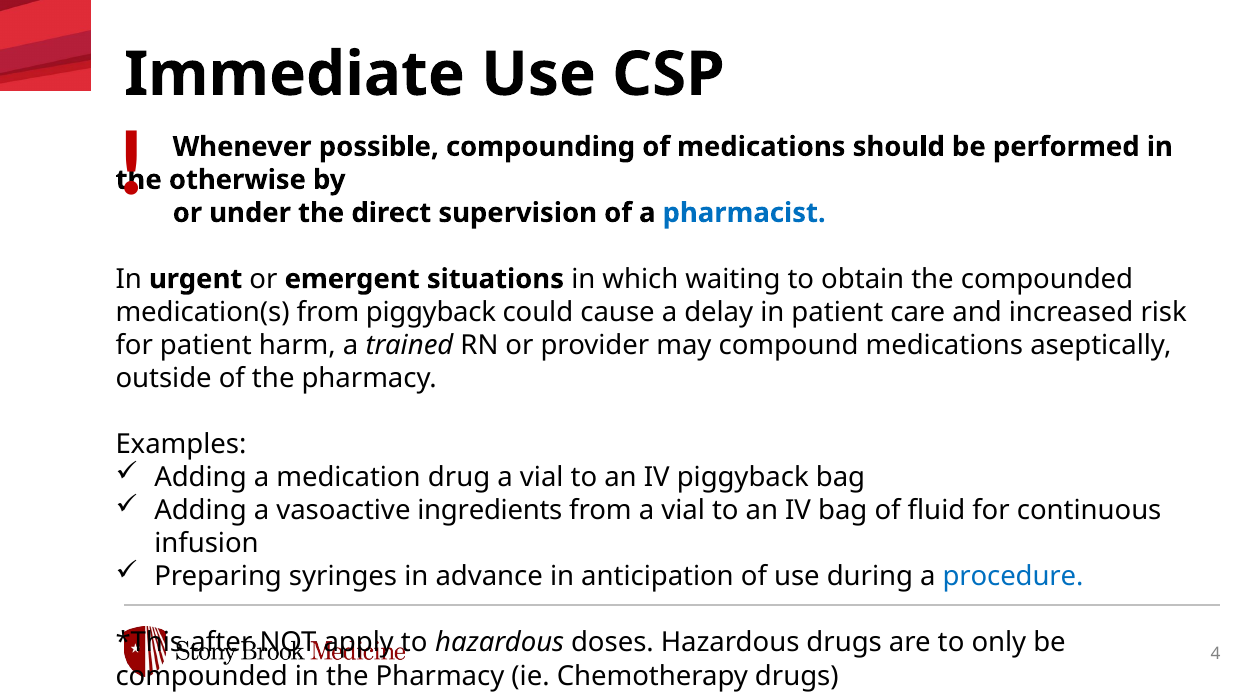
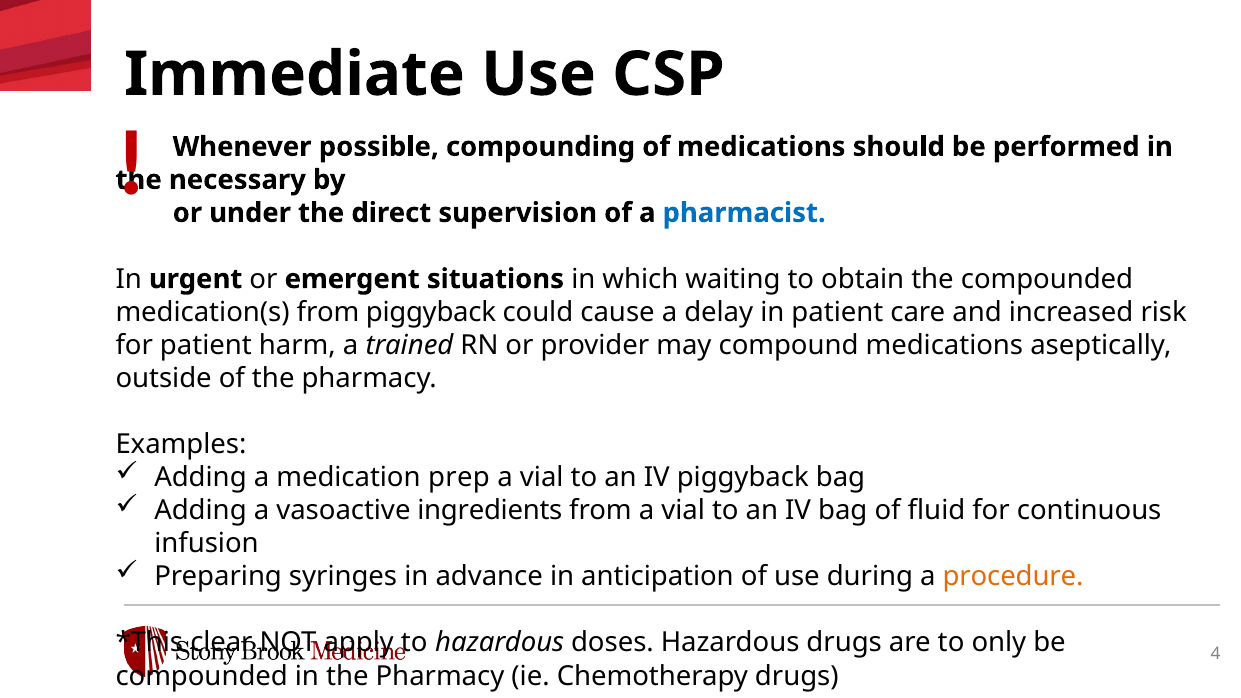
otherwise: otherwise -> necessary (237, 180)
drug: drug -> prep (459, 478)
procedure colour: blue -> orange (1013, 577)
after: after -> clear (221, 643)
